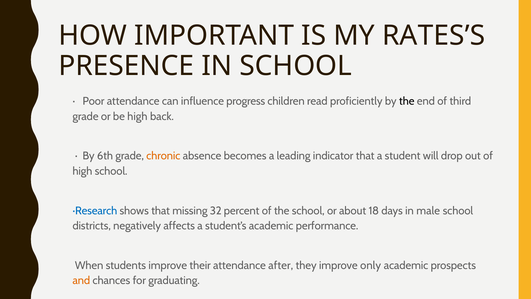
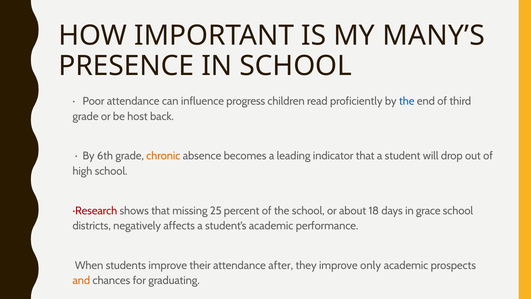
RATES’S: RATES’S -> MANY’S (434, 36)
the colour: black -> blue (407, 101)
be high: high -> host (137, 116)
·Research colour: blue -> red (95, 210)
32: 32 -> 25 (216, 210)
male: male -> grace (428, 210)
